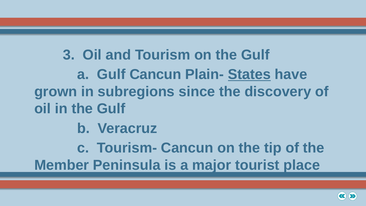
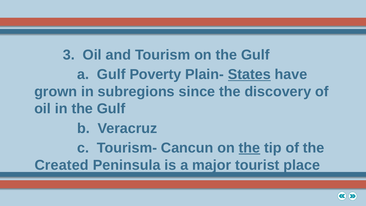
Gulf Cancun: Cancun -> Poverty (155, 74)
the underline: none -> present (249, 148)
Member: Member -> Created (62, 165)
